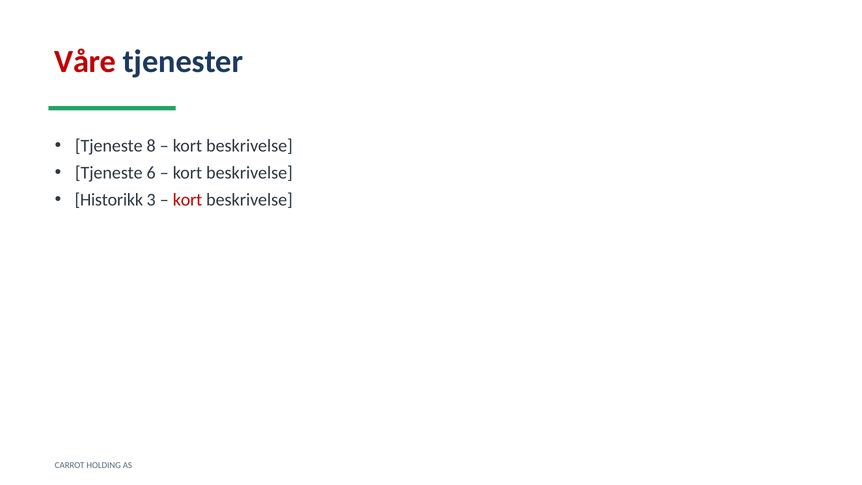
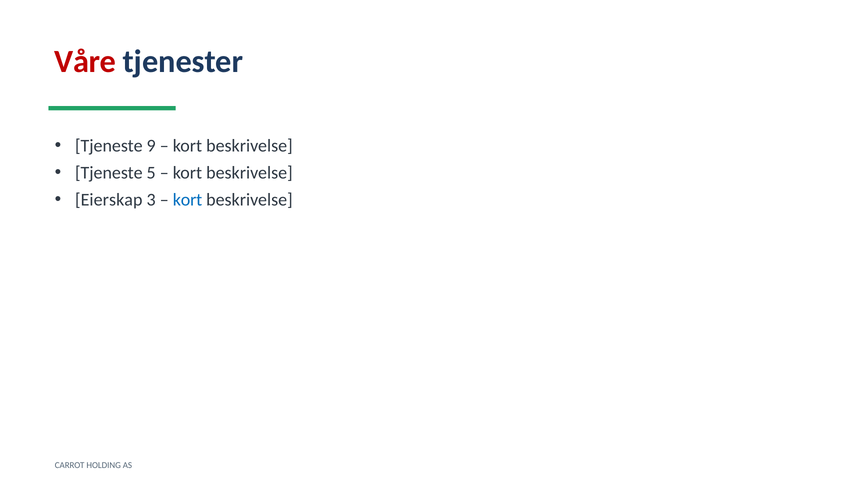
8: 8 -> 9 (151, 146)
6: 6 -> 5 (151, 173)
Historikk: Historikk -> Eierskap (109, 200)
kort colour: red -> blue (188, 200)
